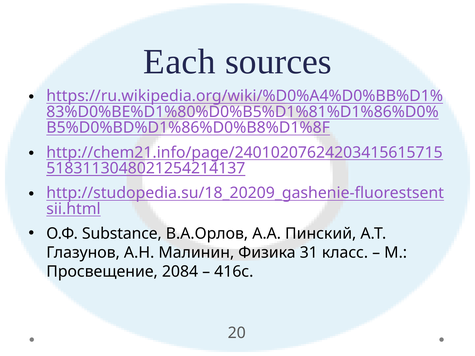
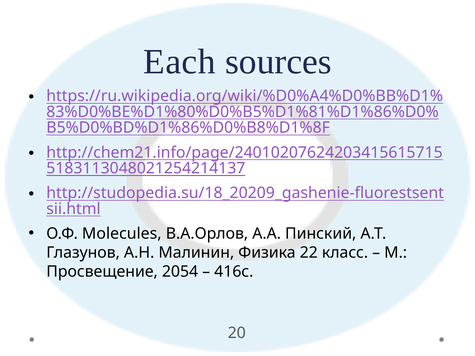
Substance: Substance -> Molecules (122, 234)
31: 31 -> 22 (309, 253)
2084: 2084 -> 2054 (180, 272)
